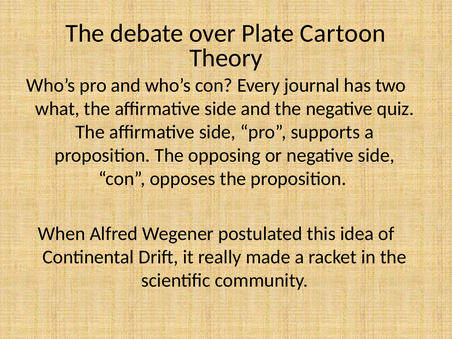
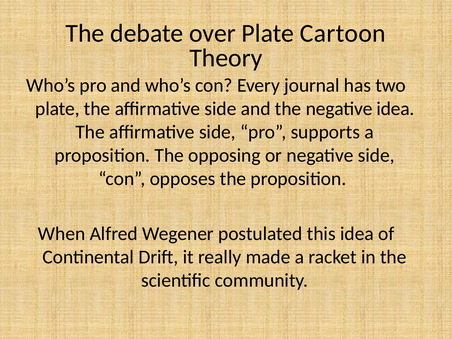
what: what -> plate (57, 109)
negative quiz: quiz -> idea (396, 109)
